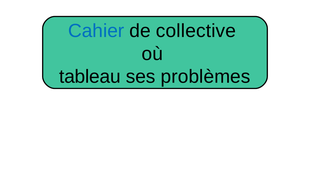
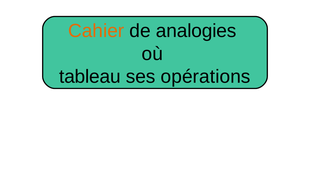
Cahier colour: blue -> orange (96, 31)
collective: collective -> analogies (196, 31)
problèmes: problèmes -> opérations (206, 77)
